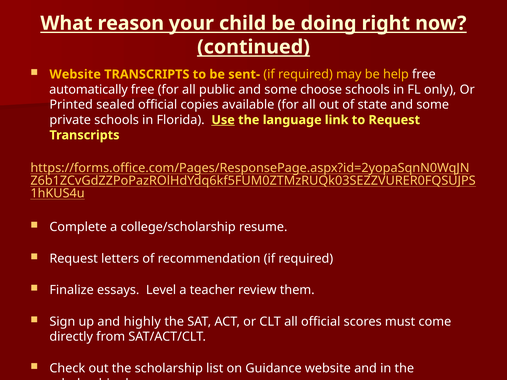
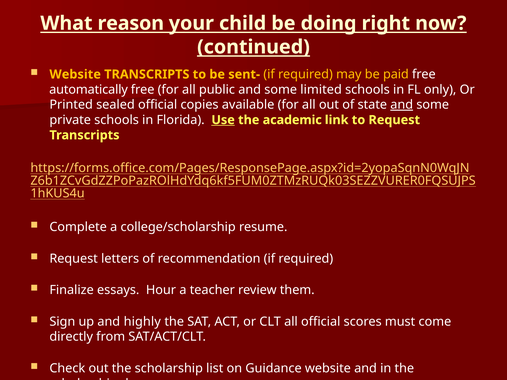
help: help -> paid (396, 74)
choose: choose -> limited (321, 90)
and underline: none -> present (402, 105)
language: language -> academic (292, 120)
Level: Level -> Hour (161, 290)
